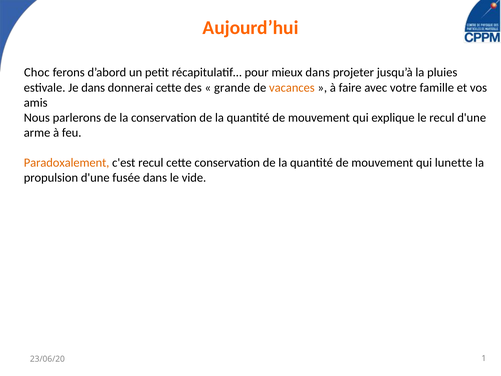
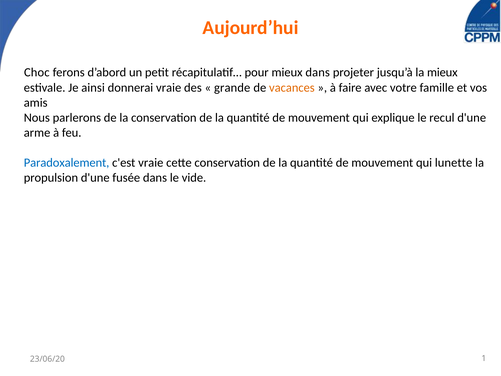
la pluies: pluies -> mieux (442, 72)
Je dans: dans -> ainsi (93, 87)
donnerai cette: cette -> vraie (169, 87)
Paradoxalement colour: orange -> blue (67, 163)
c'est recul: recul -> vraie (151, 163)
